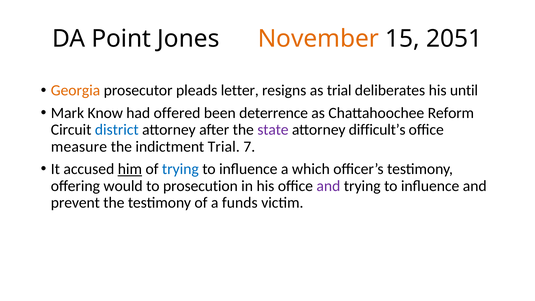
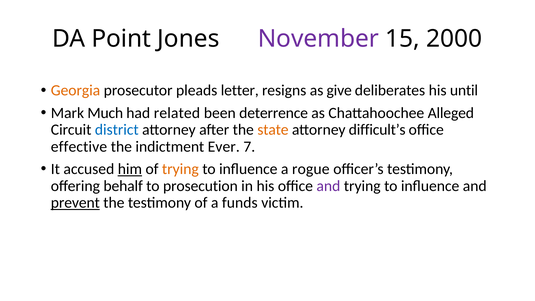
November colour: orange -> purple (318, 39)
2051: 2051 -> 2000 (454, 39)
as trial: trial -> give (339, 90)
Know: Know -> Much (105, 113)
offered: offered -> related (177, 113)
Reform: Reform -> Alleged (451, 113)
state colour: purple -> orange (273, 130)
measure: measure -> effective (79, 147)
indictment Trial: Trial -> Ever (224, 147)
trying colour: blue -> orange (180, 169)
which: which -> rogue (311, 169)
would: would -> behalf (123, 186)
prevent underline: none -> present (75, 203)
